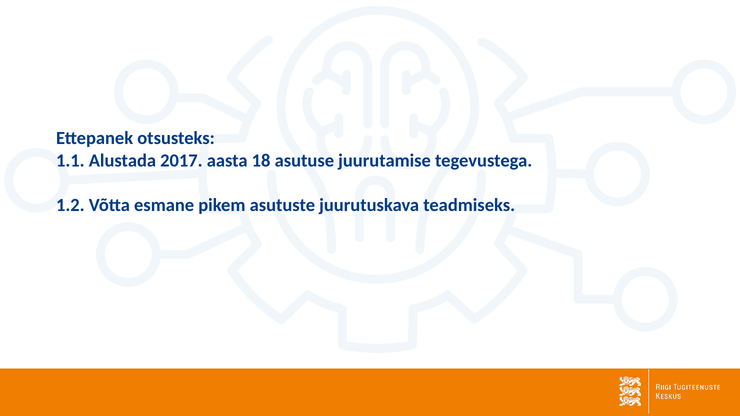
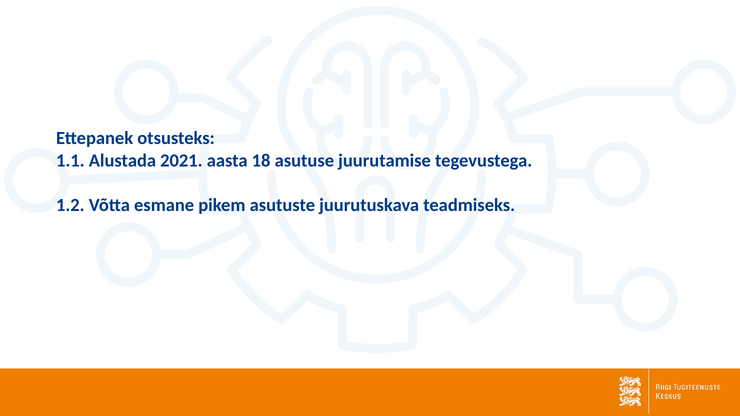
2017: 2017 -> 2021 (181, 161)
